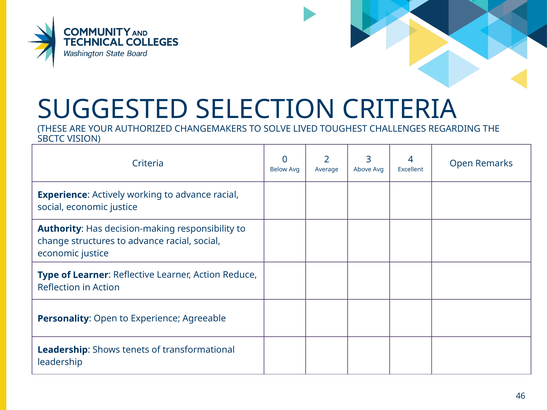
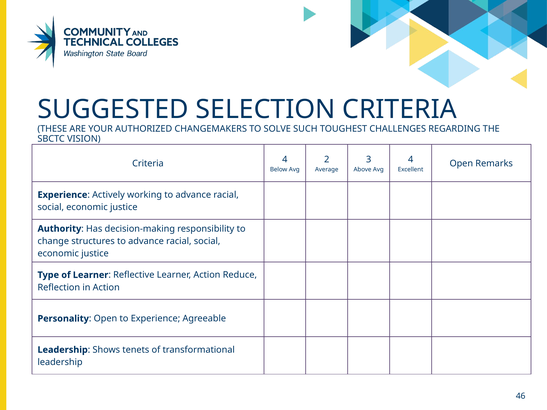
LIVED: LIVED -> SUCH (305, 129)
Criteria 0: 0 -> 4 (285, 159)
